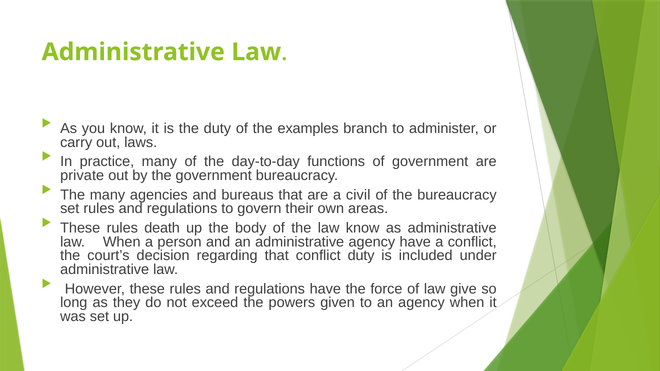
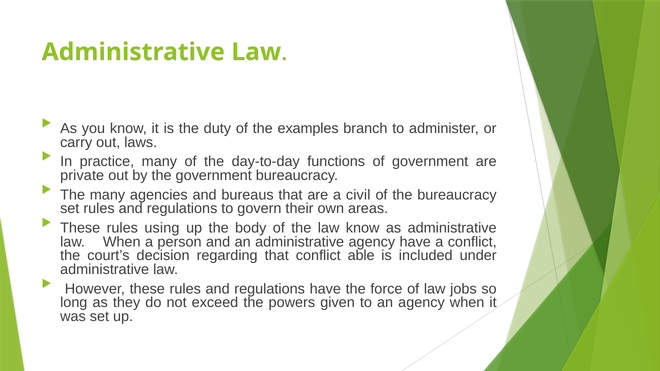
death: death -> using (162, 228)
conflict duty: duty -> able (361, 256)
give: give -> jobs (463, 289)
